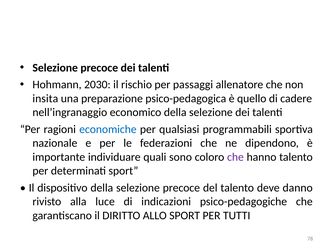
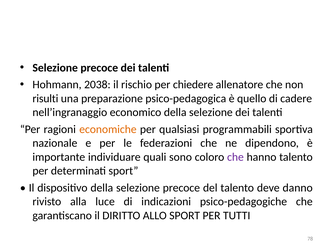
2030: 2030 -> 2038 (97, 85)
passaggi: passaggi -> chiedere (193, 85)
insita: insita -> risulti (45, 98)
economiche colour: blue -> orange (108, 129)
